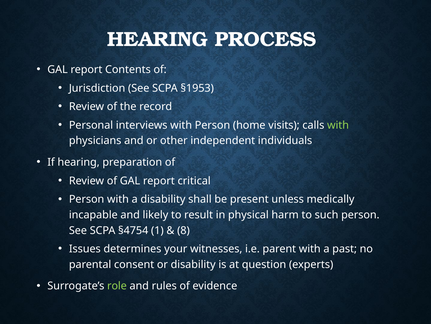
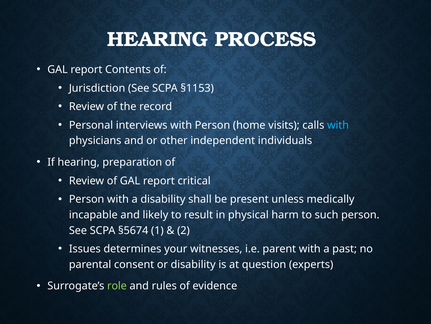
§1953: §1953 -> §1153 (197, 88)
with colour: light green -> light blue (338, 125)
§4754: §4754 -> §5674 (133, 230)
8: 8 -> 2 (183, 230)
